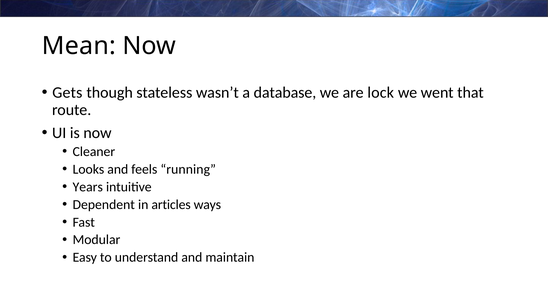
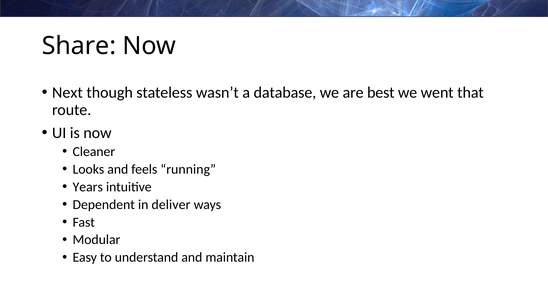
Mean: Mean -> Share (79, 46)
Gets: Gets -> Next (67, 93)
lock: lock -> best (381, 93)
articles: articles -> deliver (171, 205)
